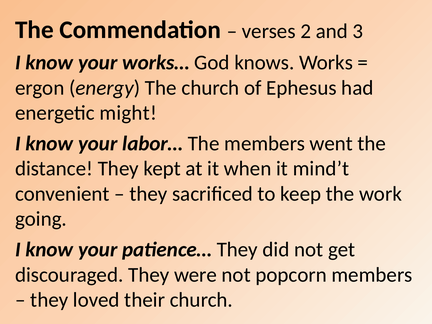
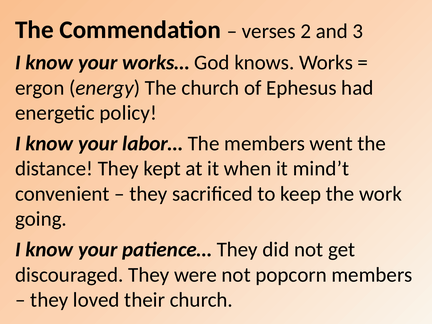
might: might -> policy (128, 113)
